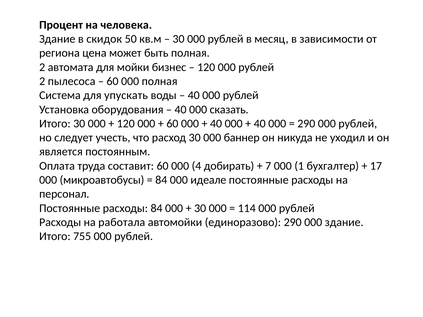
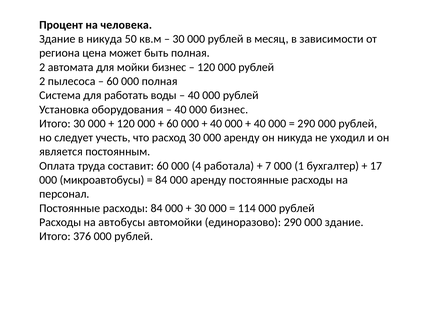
в скидок: скидок -> никуда (104, 39)
упускать: упускать -> работать (126, 95)
000 сказать: сказать -> бизнес (229, 110)
30 000 баннер: баннер -> аренду (242, 138)
добирать: добирать -> работала (229, 166)
84 000 идеале: идеале -> аренду (208, 180)
работала: работала -> автобусы (122, 222)
755: 755 -> 376 (82, 237)
